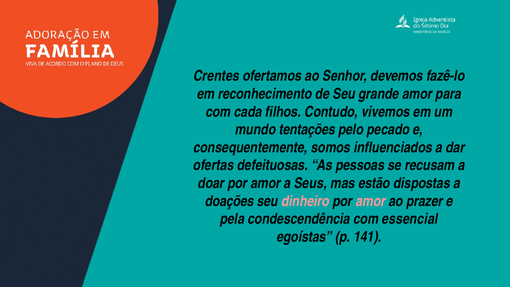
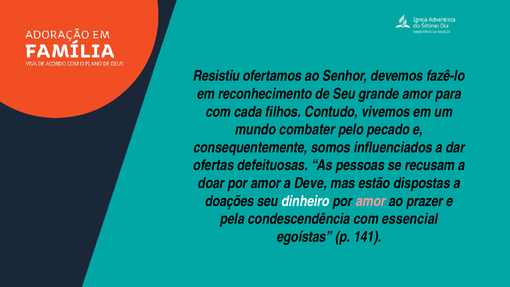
Crentes: Crentes -> Resistiu (217, 76)
tentações: tentações -> combater (307, 130)
Seus: Seus -> Deve (311, 183)
dinheiro colour: pink -> white (305, 201)
